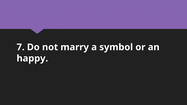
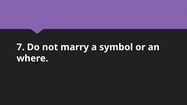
happy: happy -> where (32, 58)
